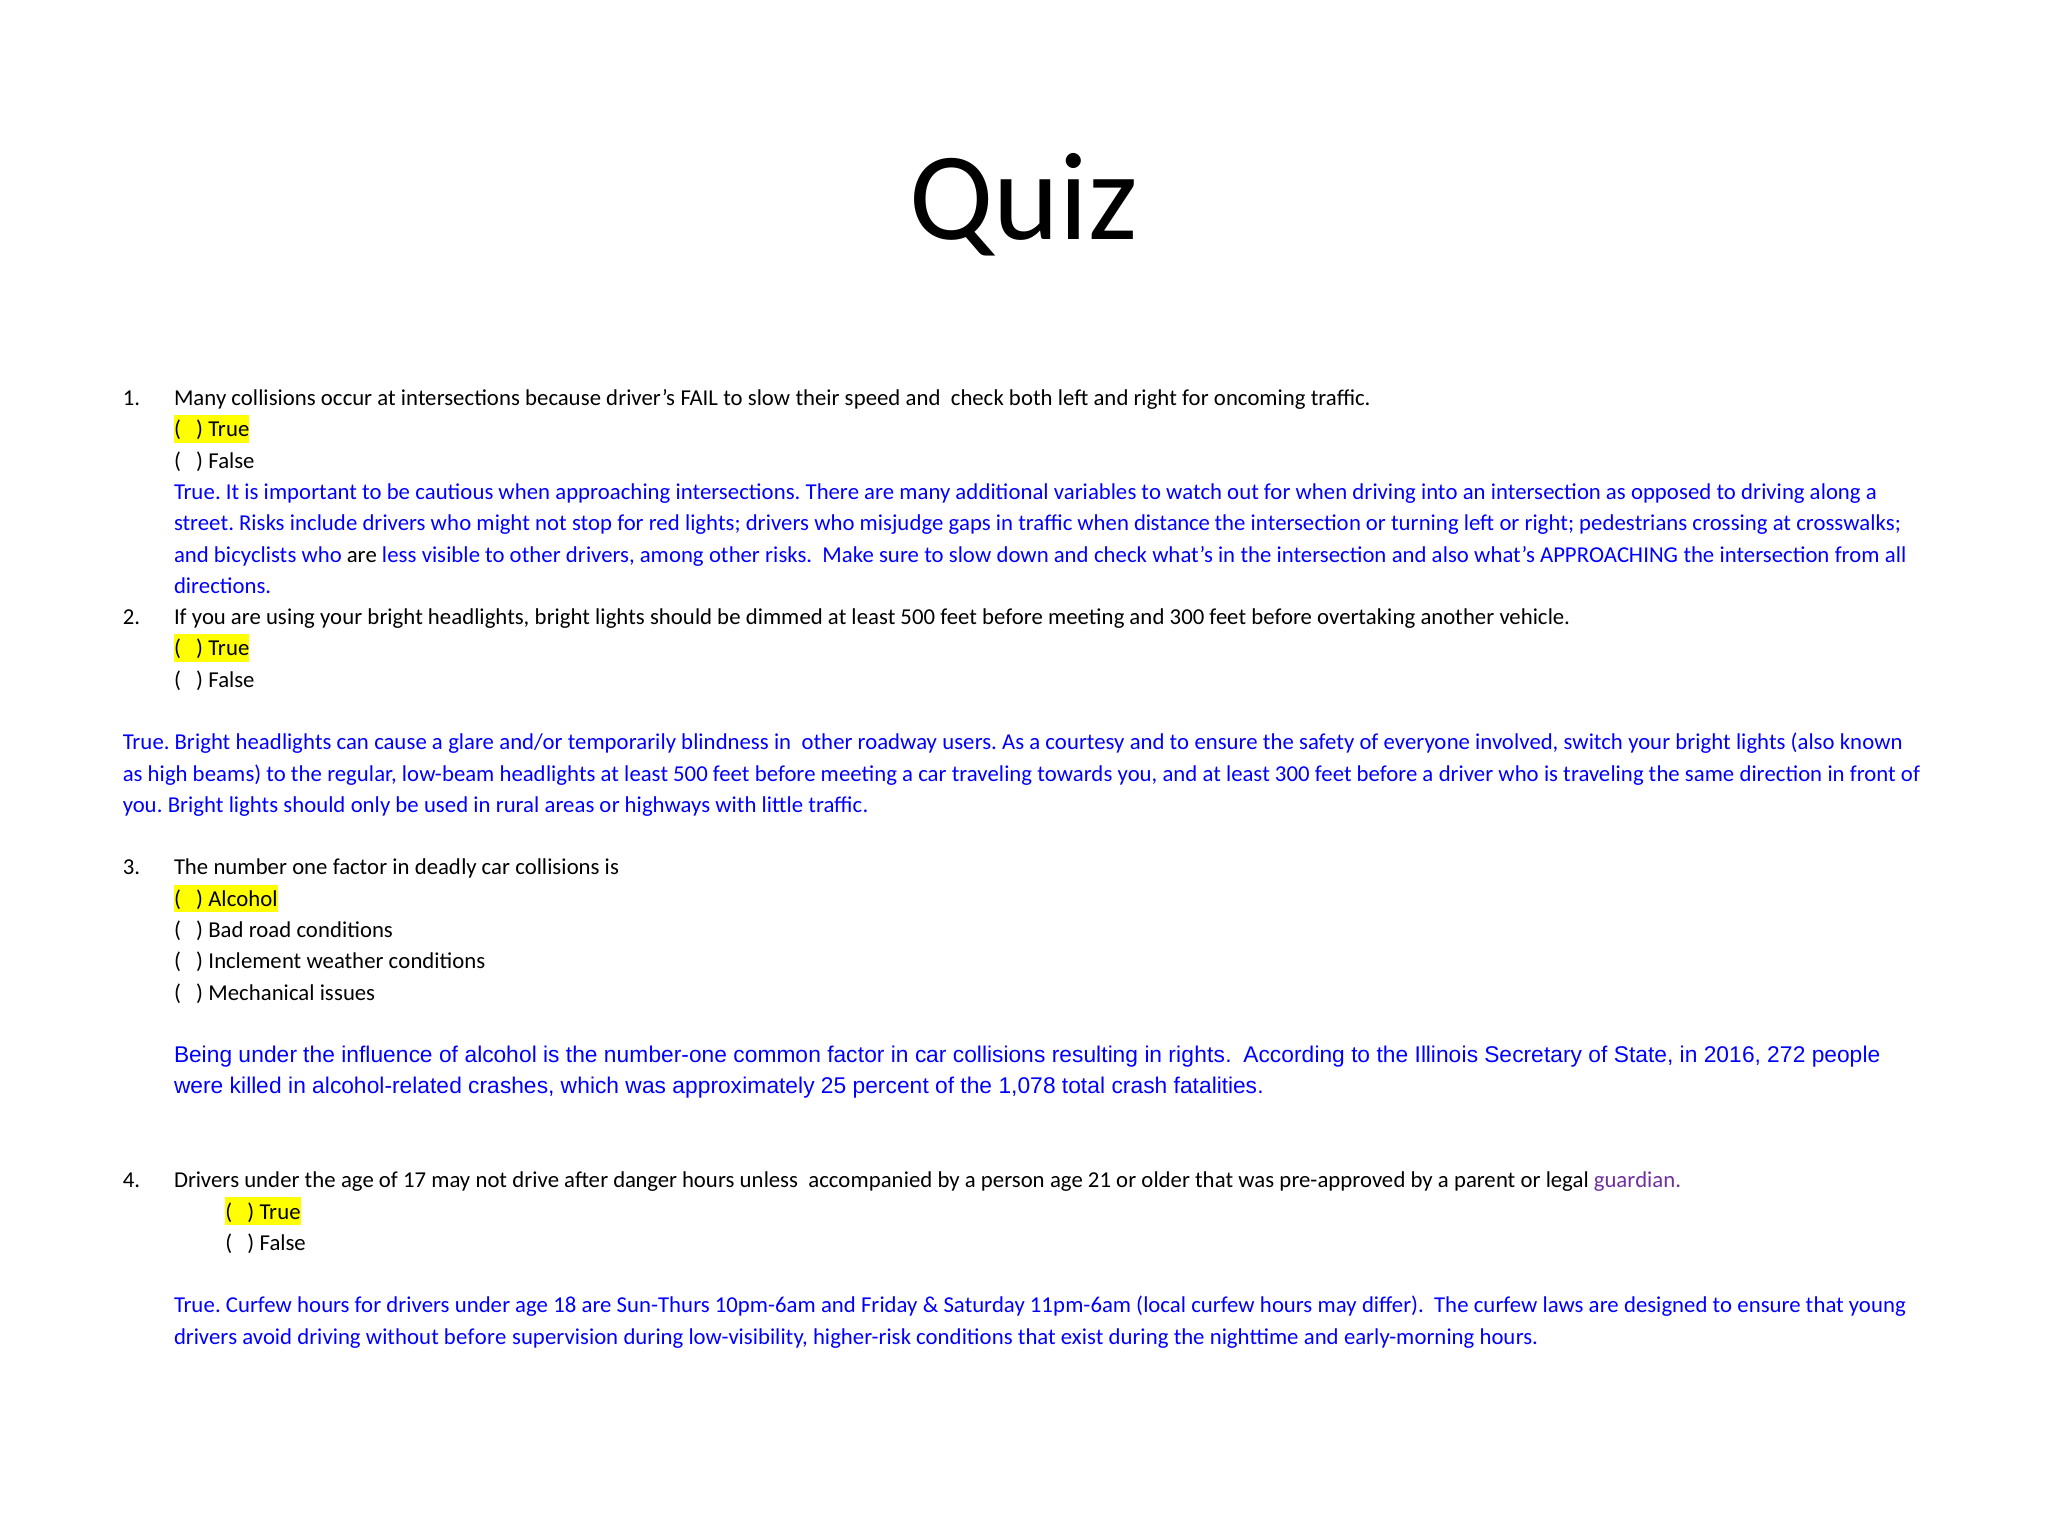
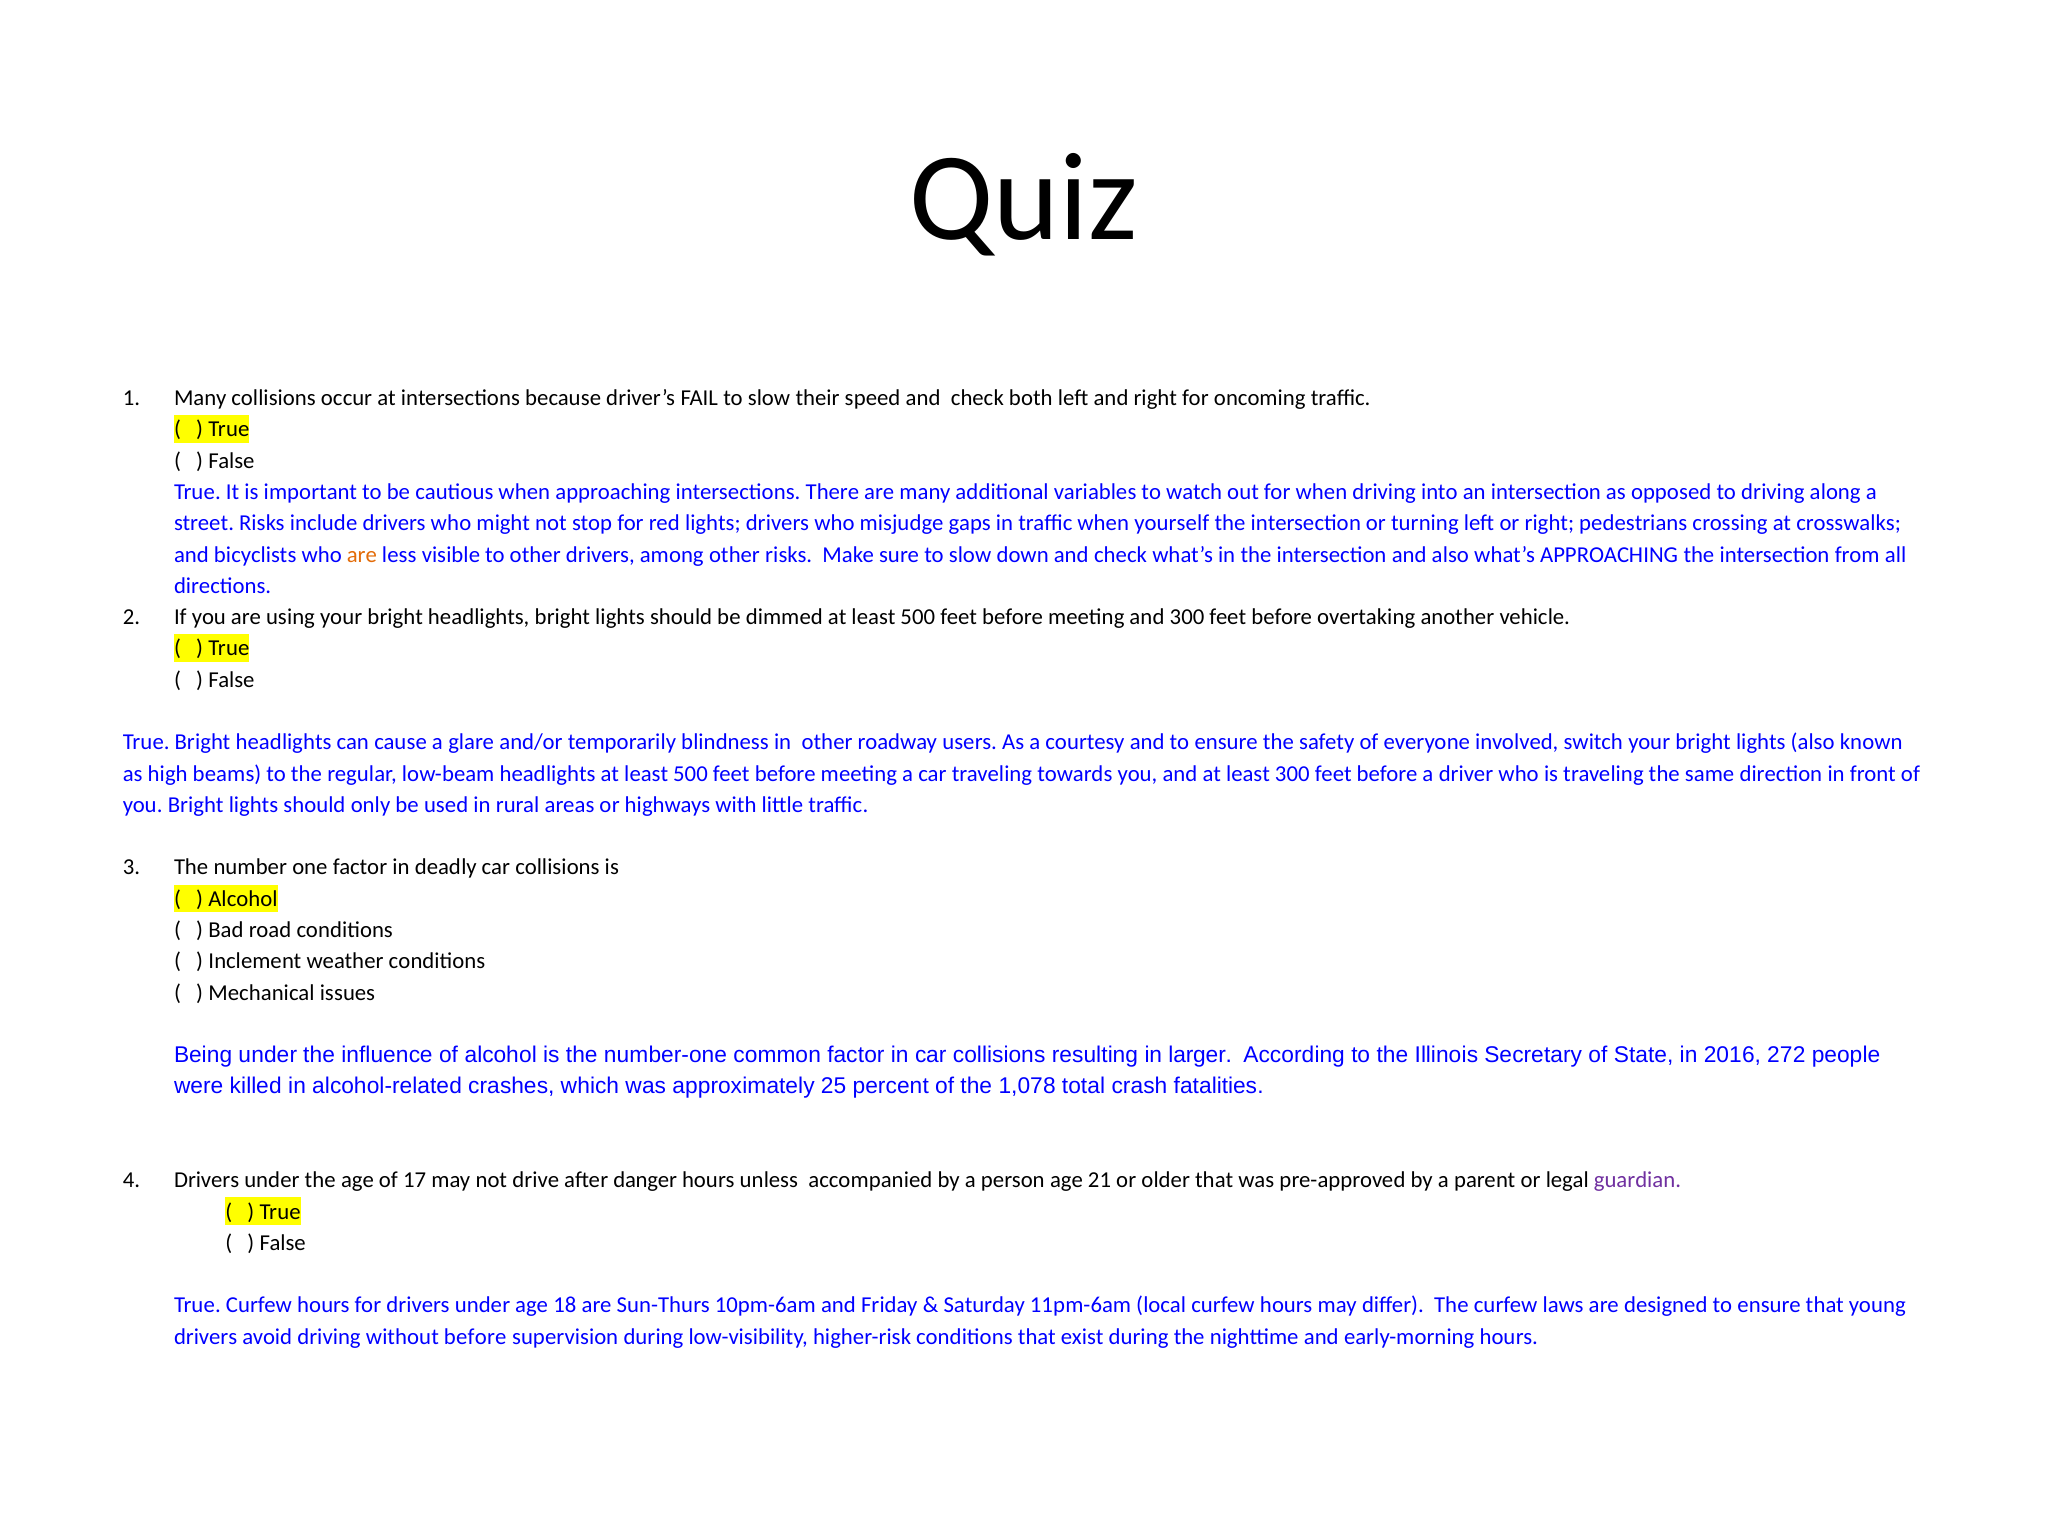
distance: distance -> yourself (1172, 523)
are colour: black -> orange (362, 555)
rights: rights -> larger (1200, 1055)
